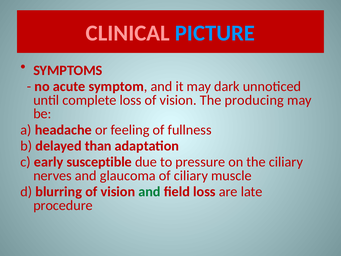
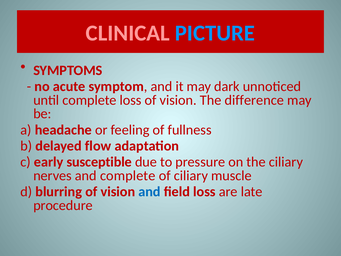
producing: producing -> difference (254, 100)
than: than -> flow (98, 146)
and glaucoma: glaucoma -> complete (128, 175)
and colour: green -> blue (149, 192)
